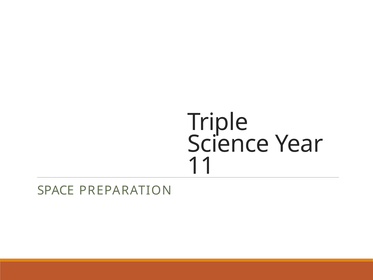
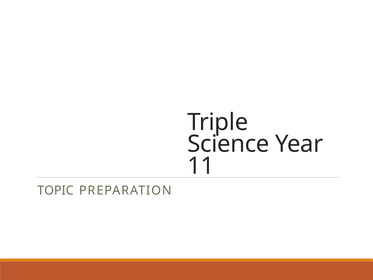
SPACE: SPACE -> TOPIC (56, 190)
